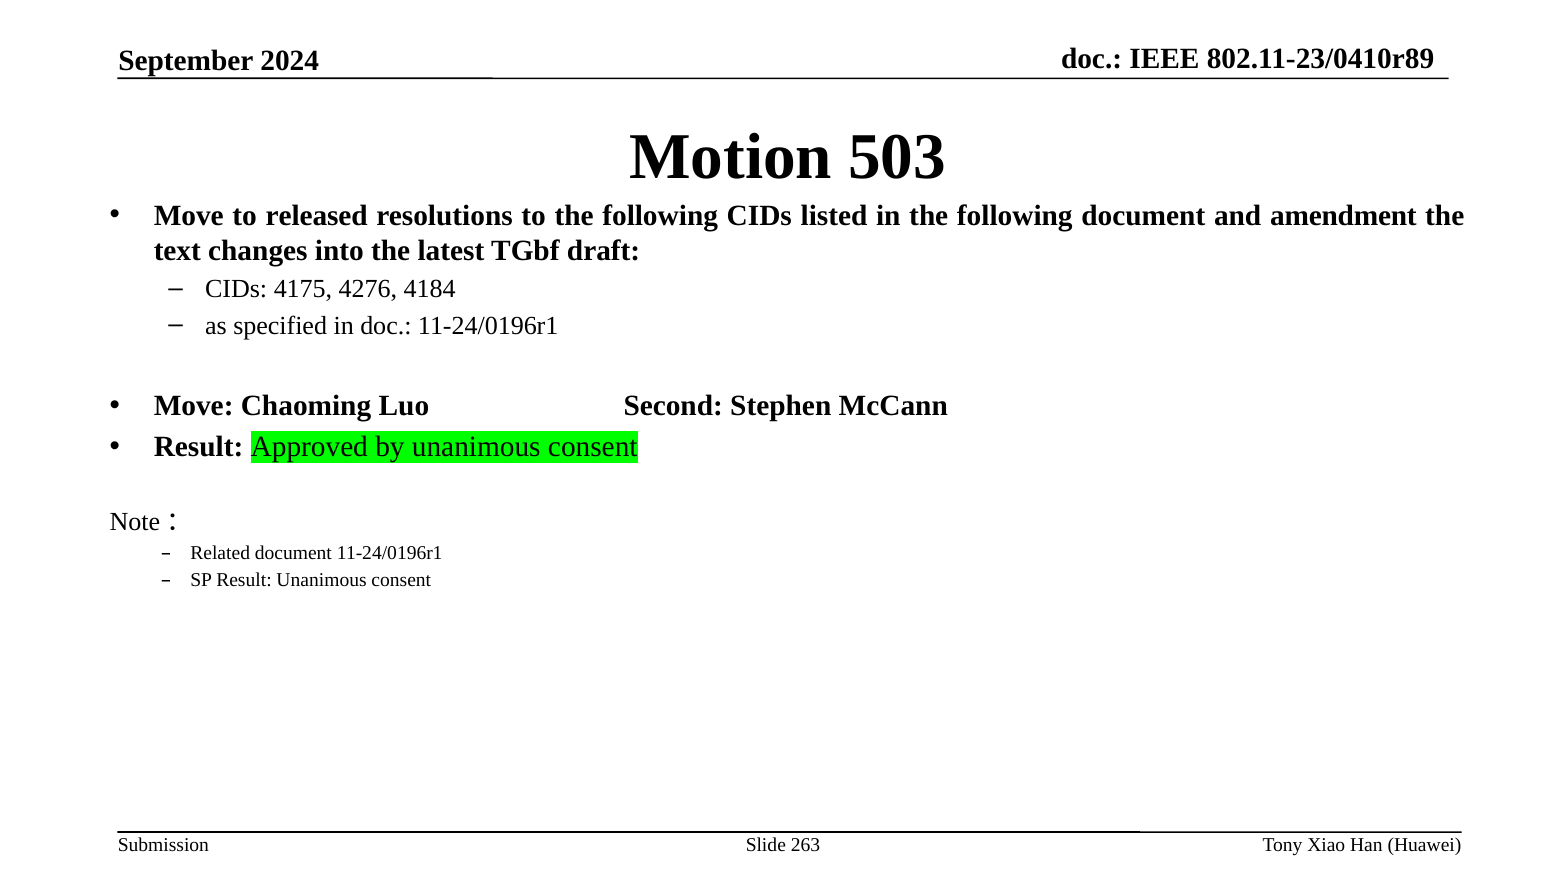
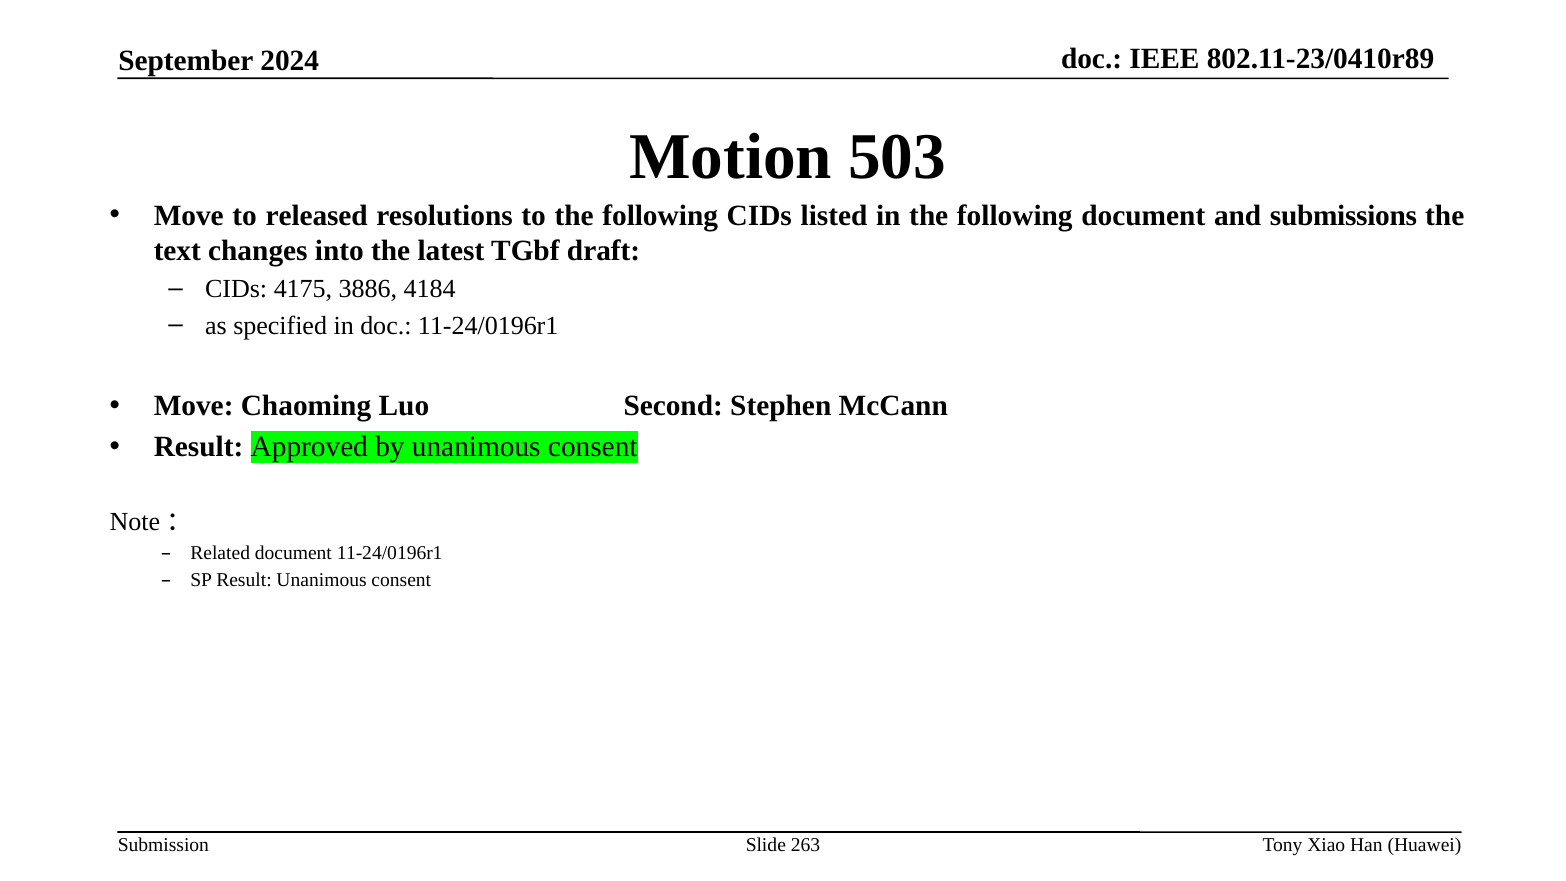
amendment: amendment -> submissions (1343, 215)
4276: 4276 -> 3886 (368, 289)
